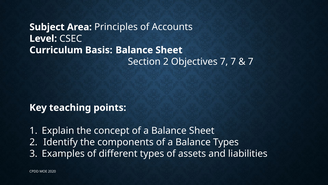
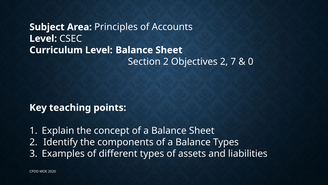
Curriculum Basis: Basis -> Level (99, 50)
Objectives 7: 7 -> 2 (224, 61)
7: 7 -> 0 (251, 61)
